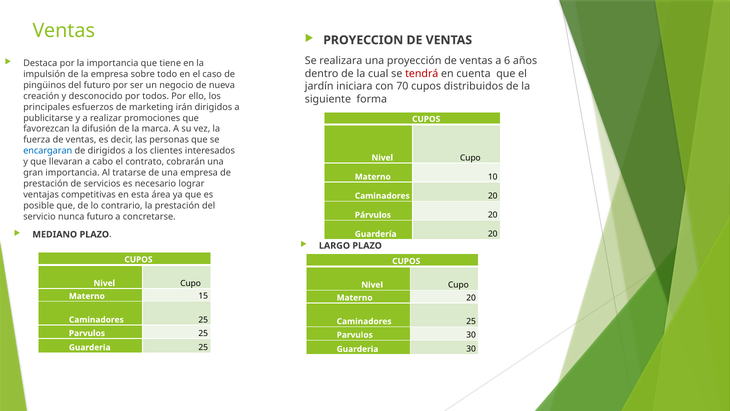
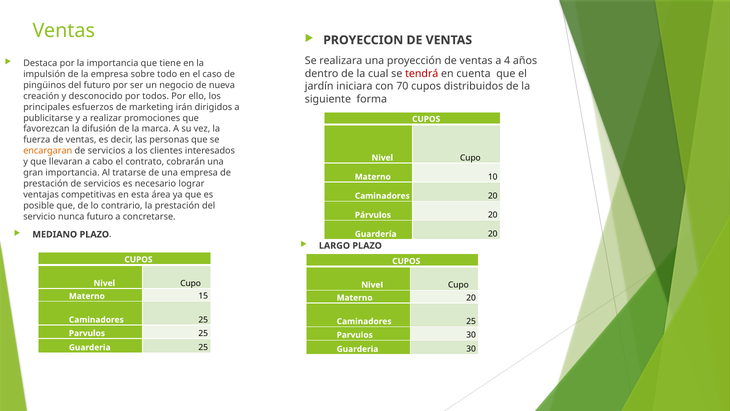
6: 6 -> 4 (507, 61)
encargaran colour: blue -> orange (48, 151)
dirigidos: dirigidos -> servicios (107, 151)
